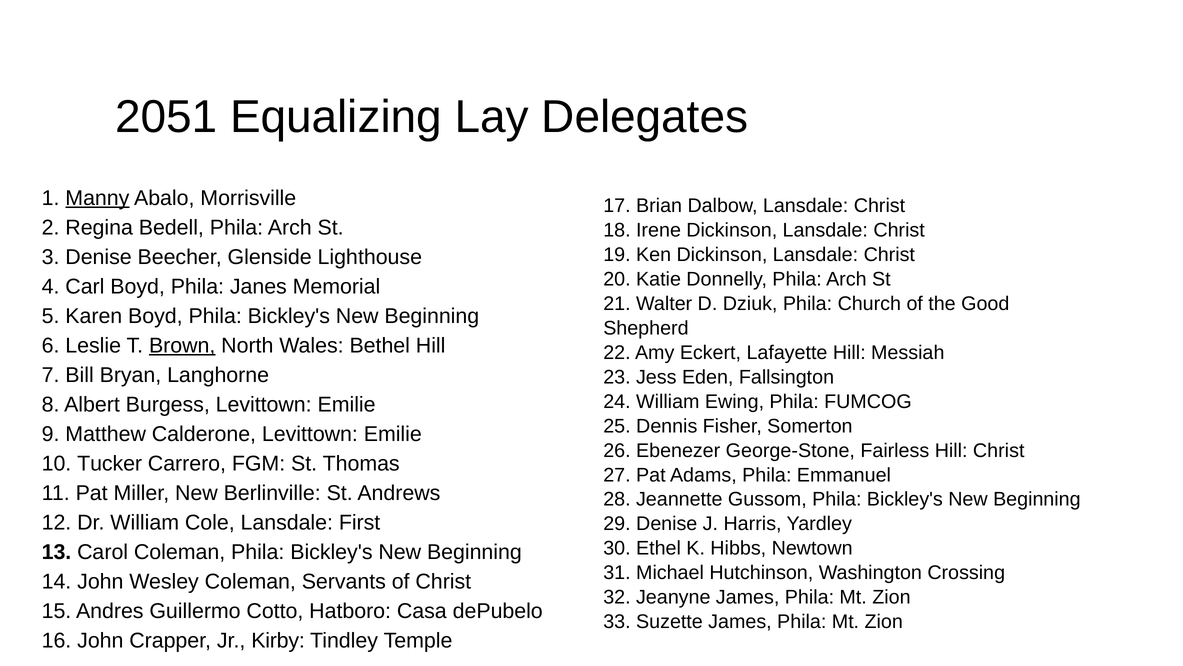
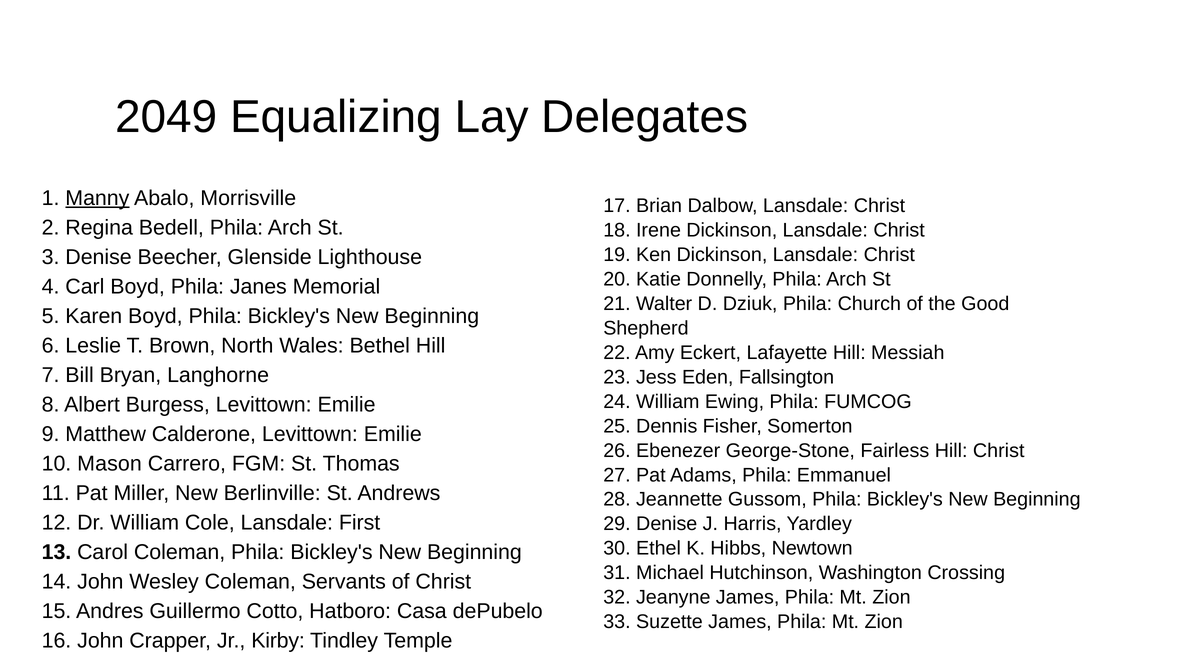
2051: 2051 -> 2049 (166, 117)
Brown underline: present -> none (182, 345)
Tucker: Tucker -> Mason (110, 463)
